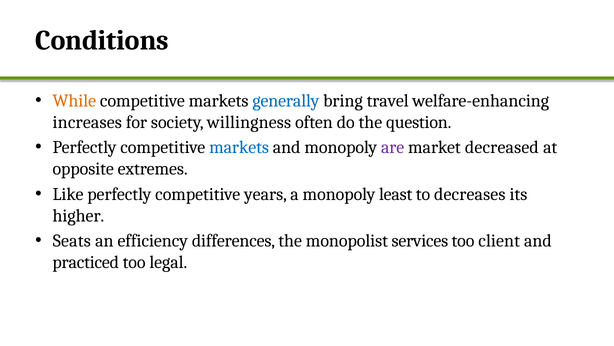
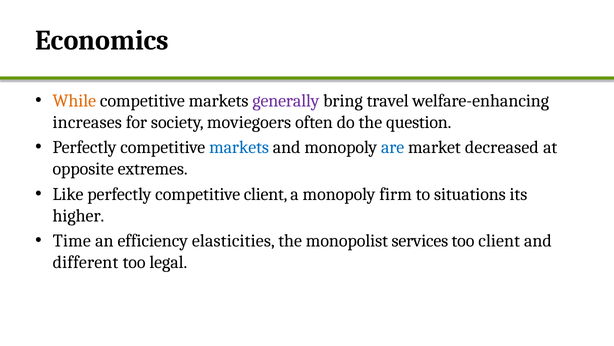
Conditions: Conditions -> Economics (102, 40)
generally colour: blue -> purple (286, 101)
willingness: willingness -> moviegoers (249, 122)
are colour: purple -> blue (393, 147)
competitive years: years -> client (266, 194)
least: least -> firm (396, 194)
decreases: decreases -> situations (470, 194)
Seats: Seats -> Time (72, 240)
differences: differences -> elasticities (233, 240)
practiced: practiced -> different (86, 262)
